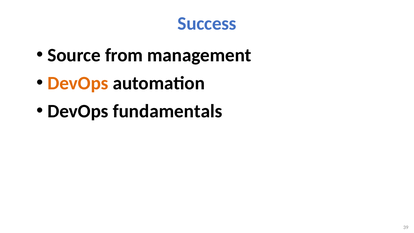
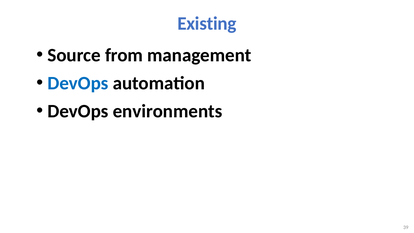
Success: Success -> Existing (207, 24)
DevOps colour: orange -> blue (78, 83)
fundamentals: fundamentals -> environments (168, 111)
